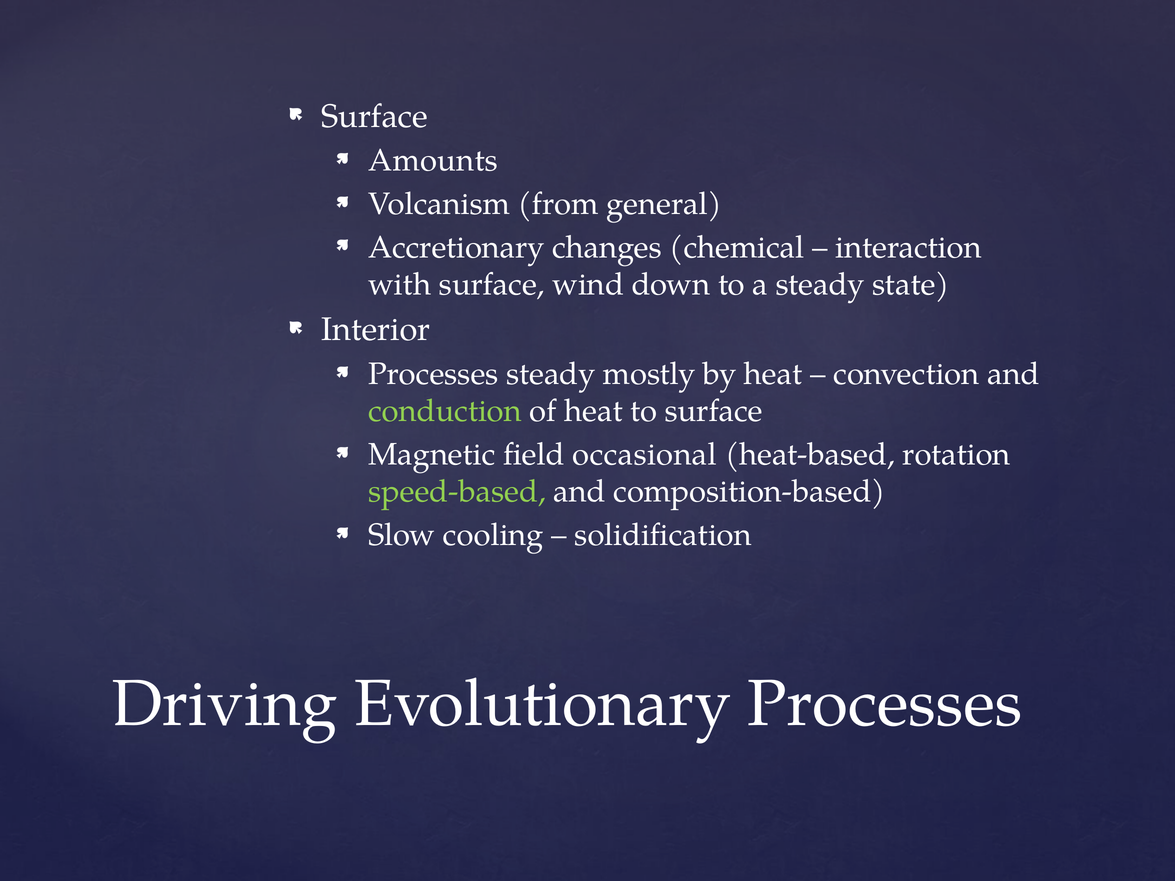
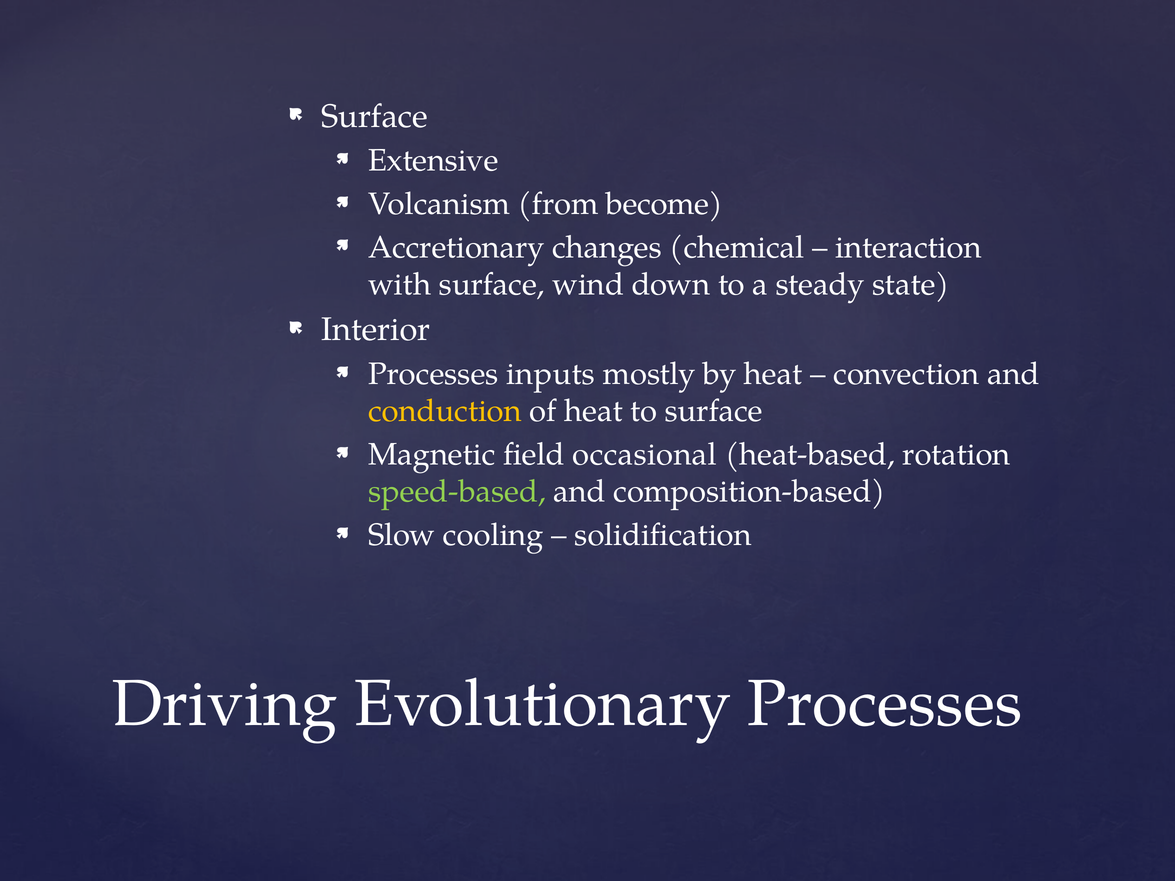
Amounts: Amounts -> Extensive (433, 161)
general: general -> become (664, 204)
Processes steady: steady -> inputs (551, 374)
conduction colour: light green -> yellow (445, 411)
